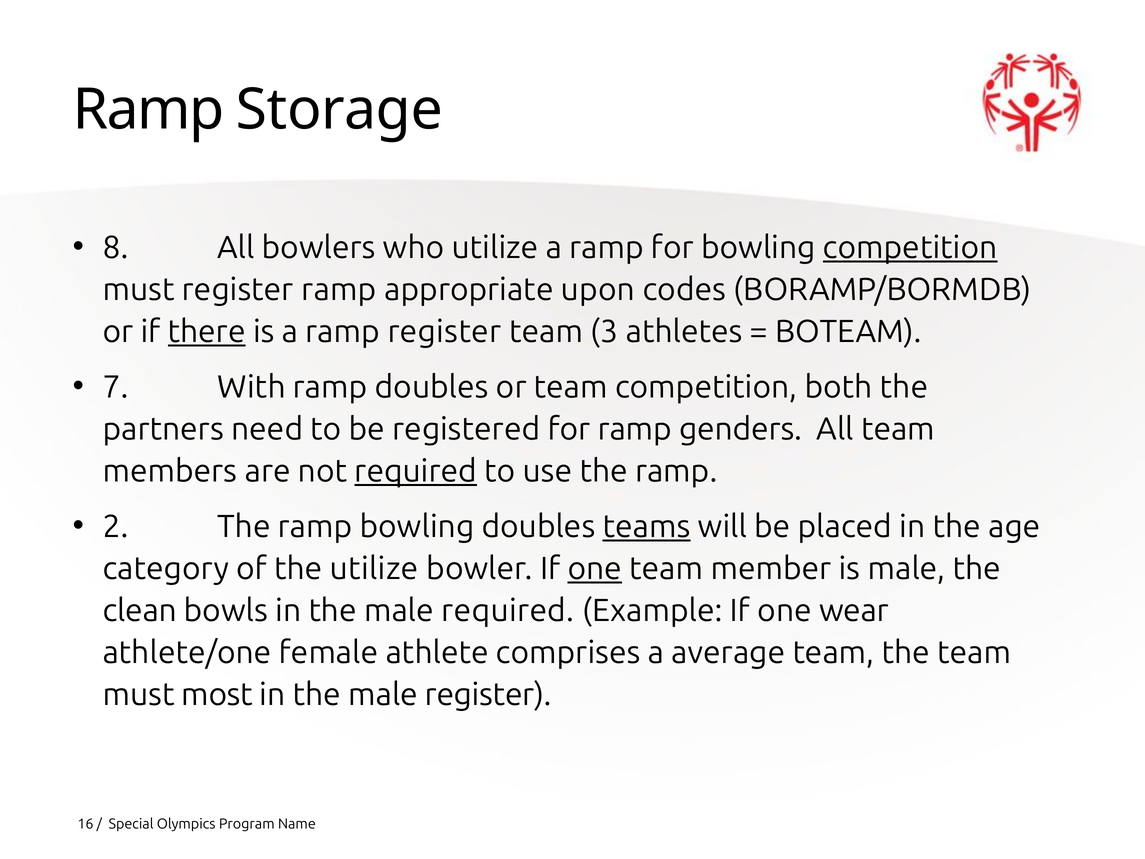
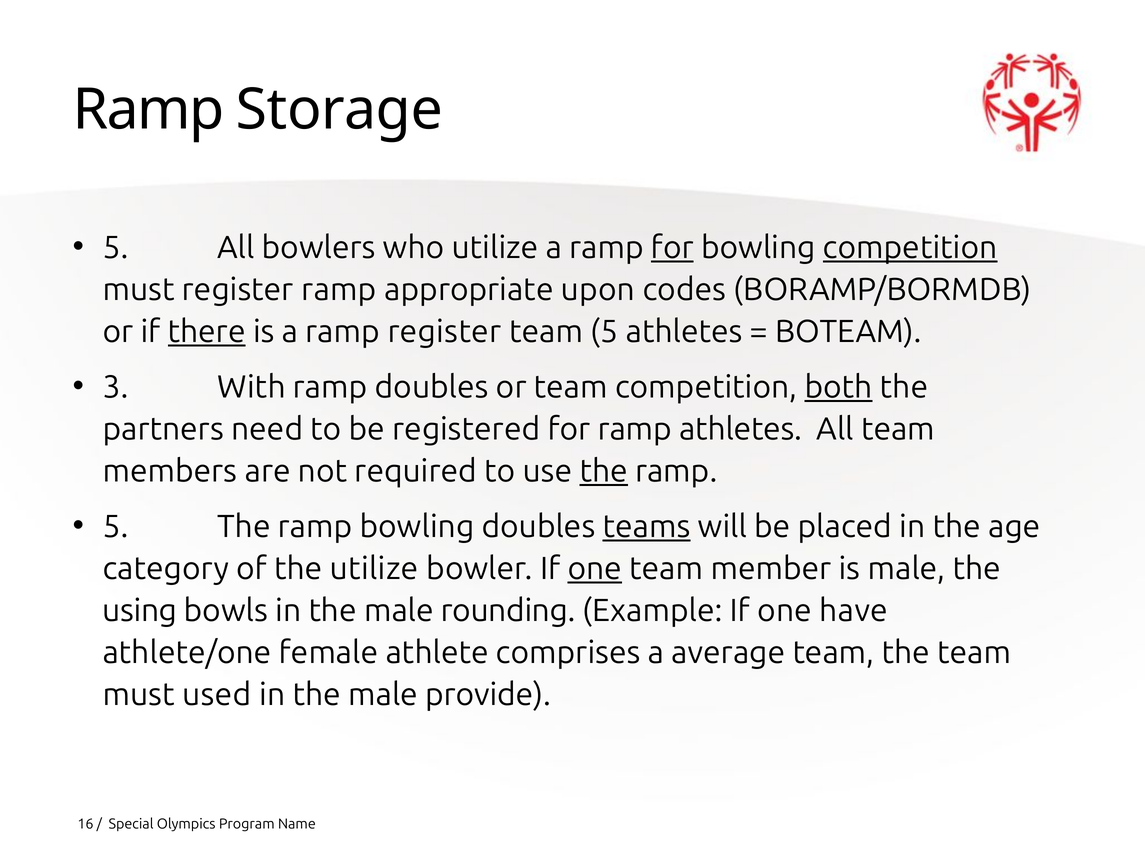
8: 8 -> 5 (116, 248)
for underline: none -> present (672, 248)
team 3: 3 -> 5 (604, 332)
7: 7 -> 3 (116, 387)
both underline: none -> present (839, 387)
ramp genders: genders -> athletes (741, 429)
required underline: present -> none (416, 471)
the underline: none -> present (604, 471)
2: 2 -> 5 (116, 526)
clean: clean -> using (140, 610)
male required: required -> rounding (508, 610)
wear: wear -> have (854, 610)
most: most -> used (217, 694)
male register: register -> provide (488, 694)
